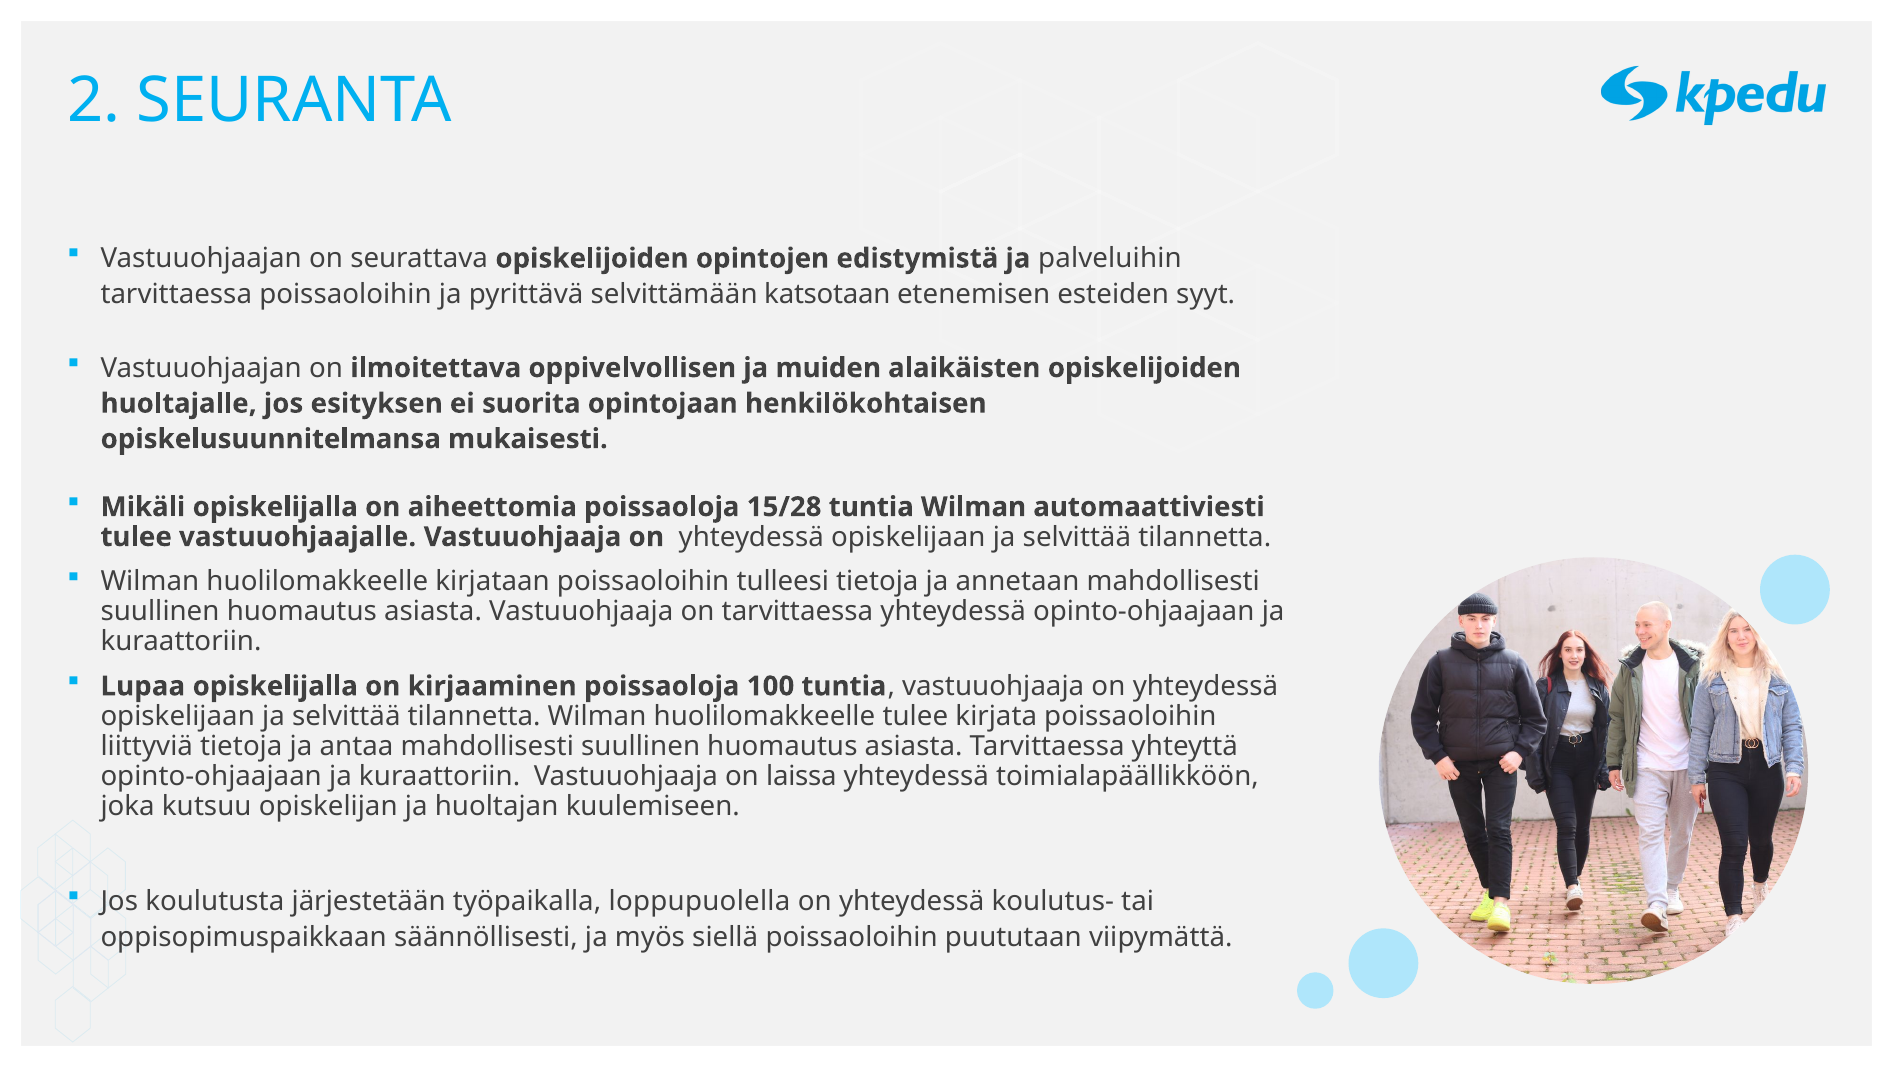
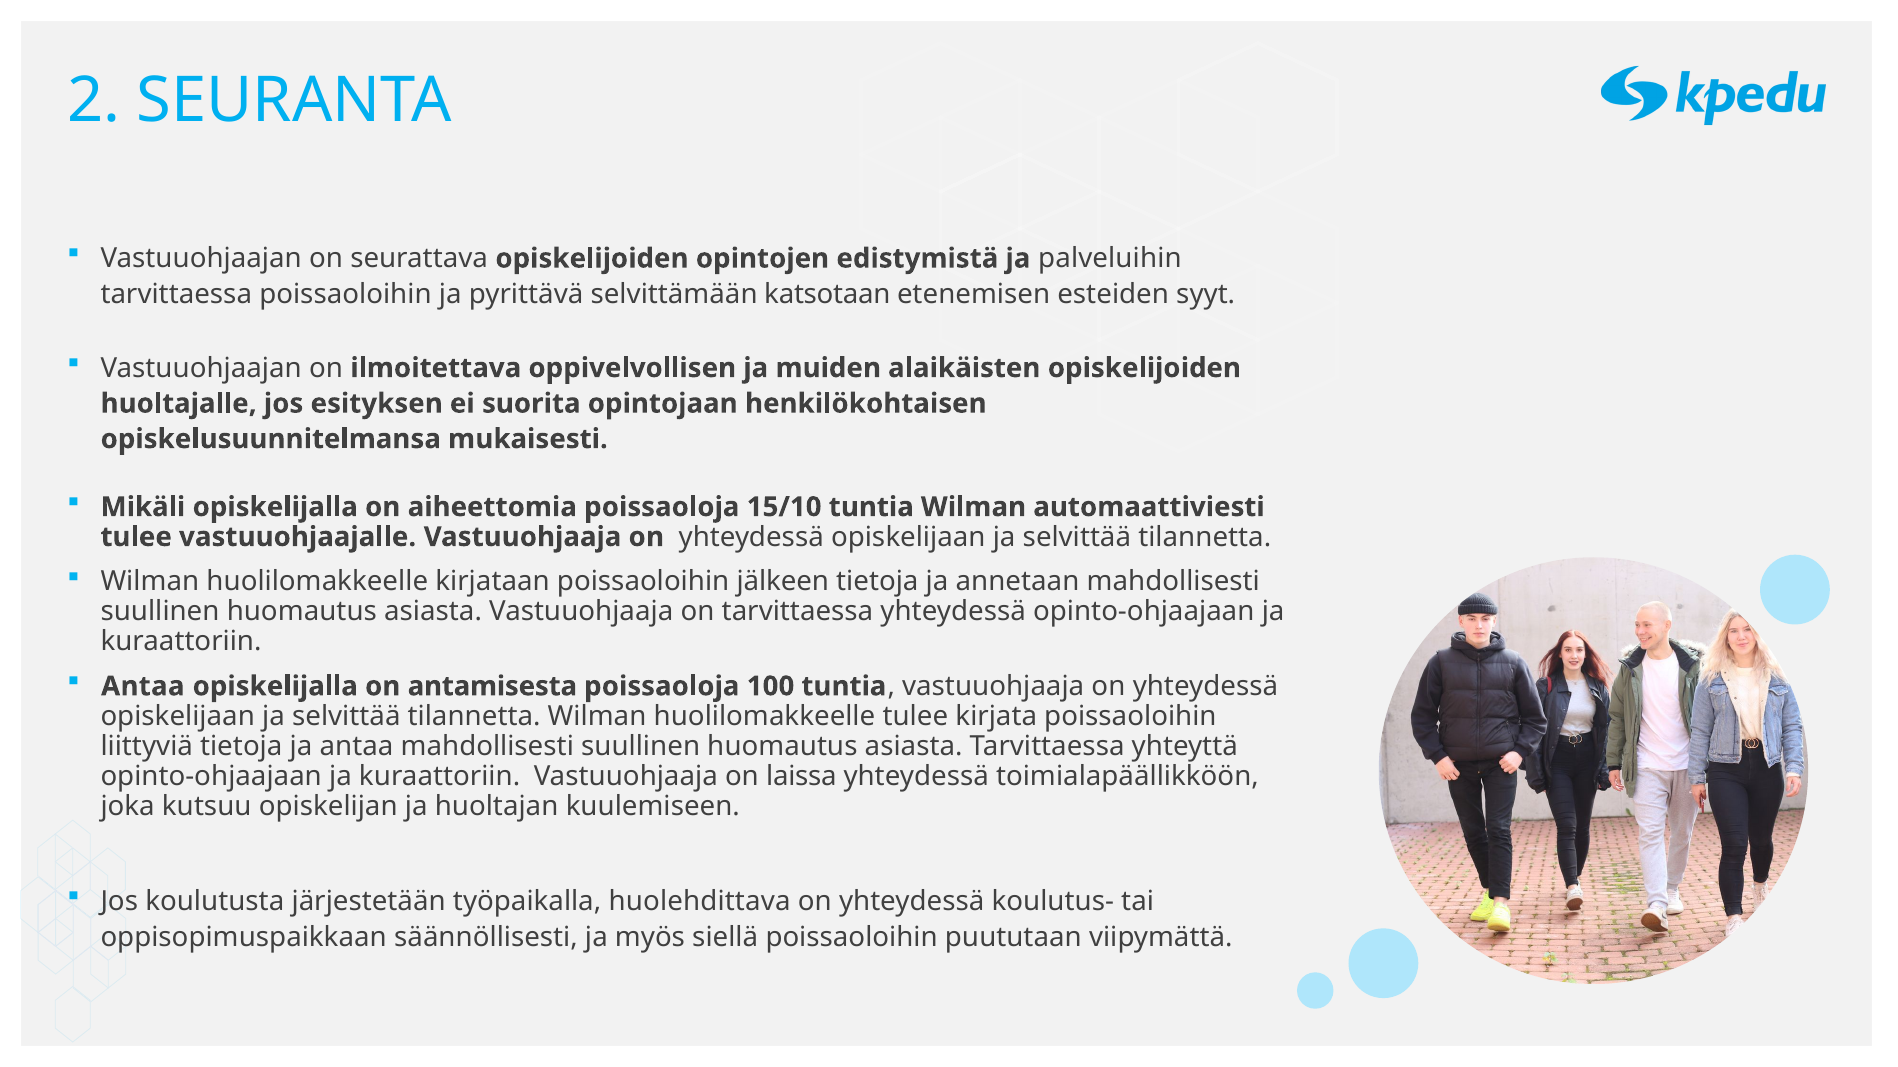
15/28: 15/28 -> 15/10 (784, 507)
tulleesi: tulleesi -> jälkeen (783, 582)
Lupaa: Lupaa -> Antaa (143, 687)
kirjaaminen: kirjaaminen -> antamisesta (492, 687)
loppupuolella: loppupuolella -> huolehdittava (700, 902)
